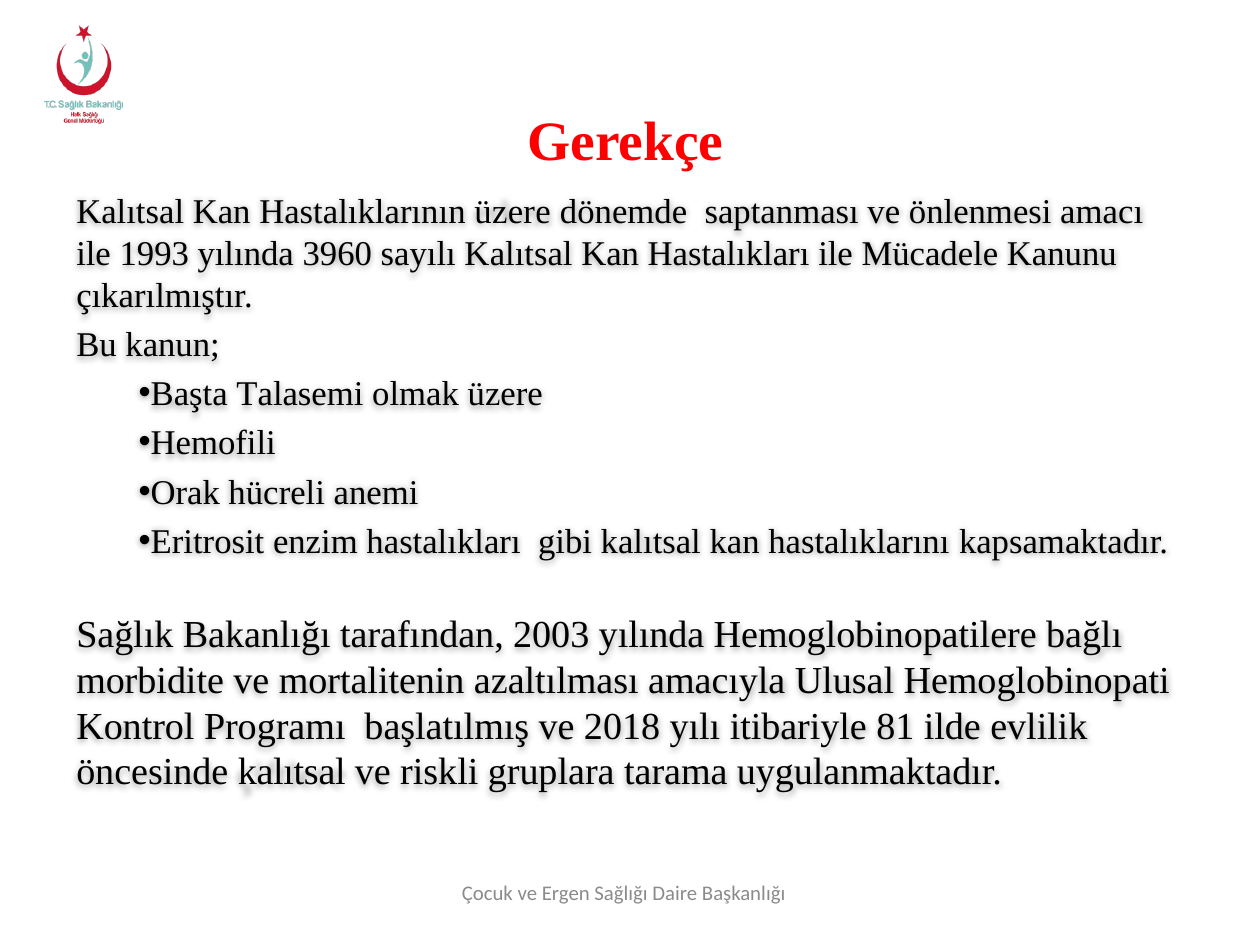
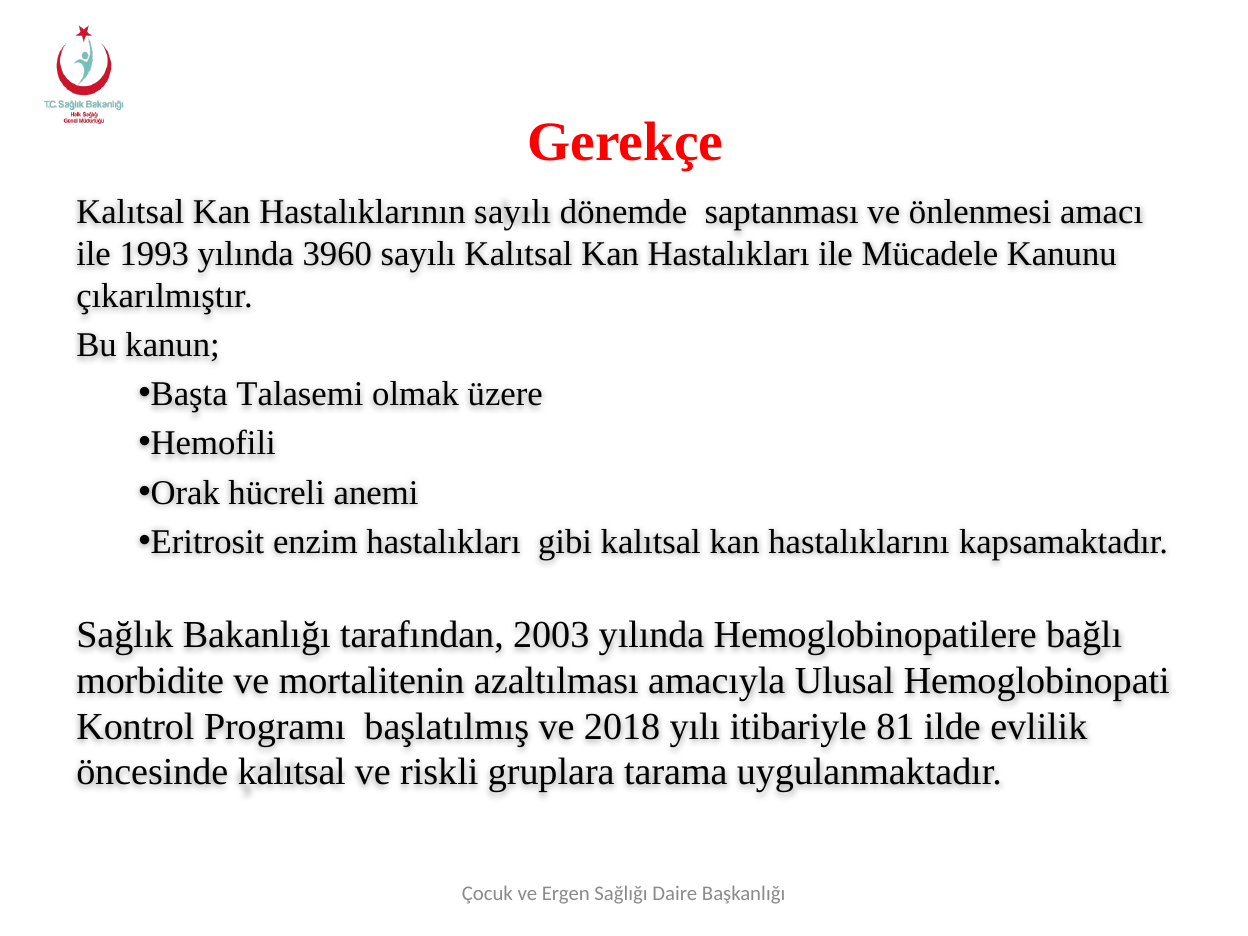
Hastalıklarının üzere: üzere -> sayılı (513, 212)
